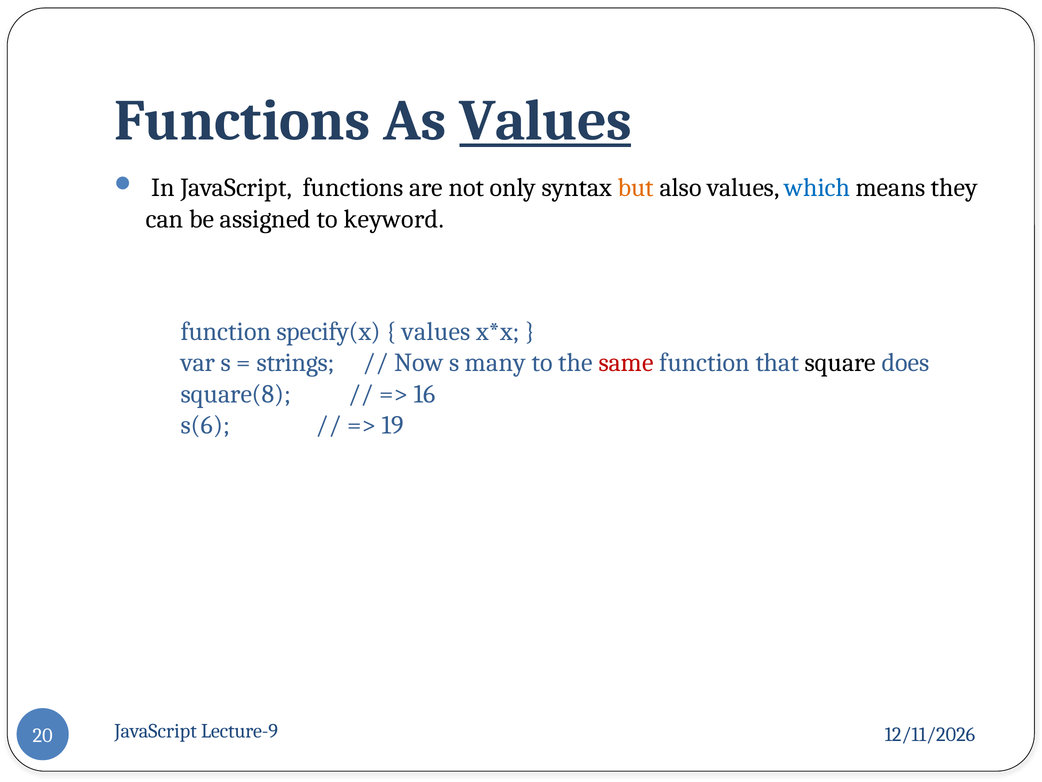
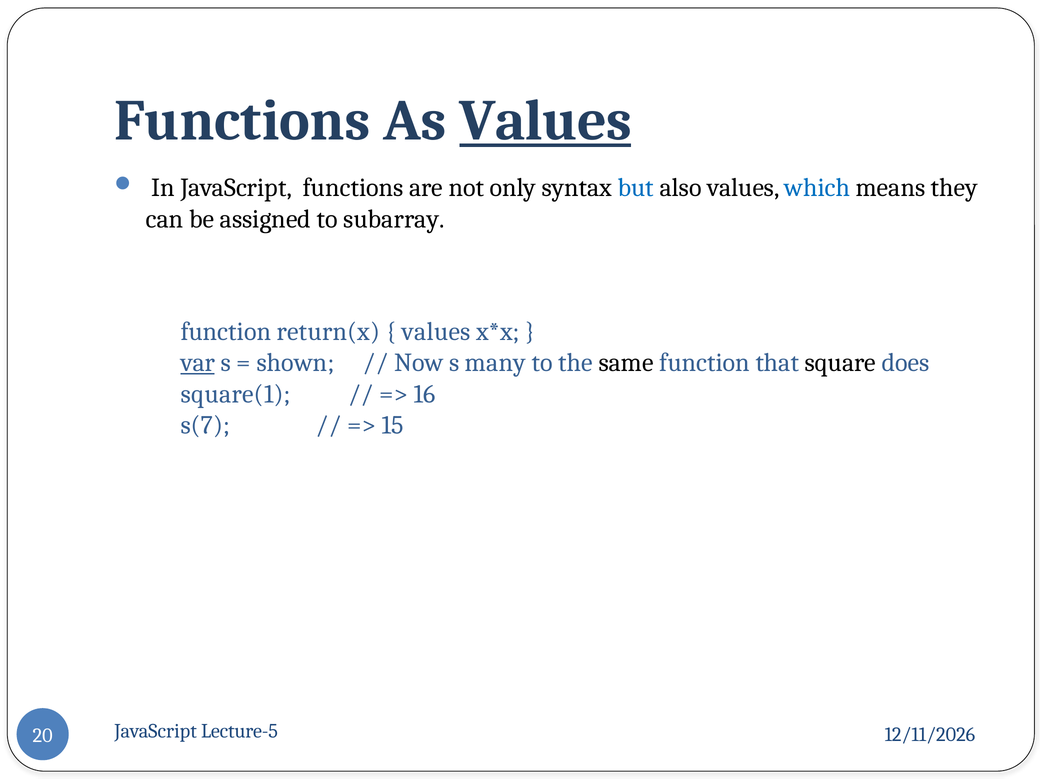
but colour: orange -> blue (636, 188)
keyword: keyword -> subarray (394, 219)
specify(x: specify(x -> return(x (328, 331)
var underline: none -> present (198, 363)
strings: strings -> shown (296, 363)
same colour: red -> black (626, 363)
square(8: square(8 -> square(1 (236, 394)
s(6: s(6 -> s(7 (205, 425)
19: 19 -> 15 (393, 425)
Lecture-9: Lecture-9 -> Lecture-5 (239, 731)
